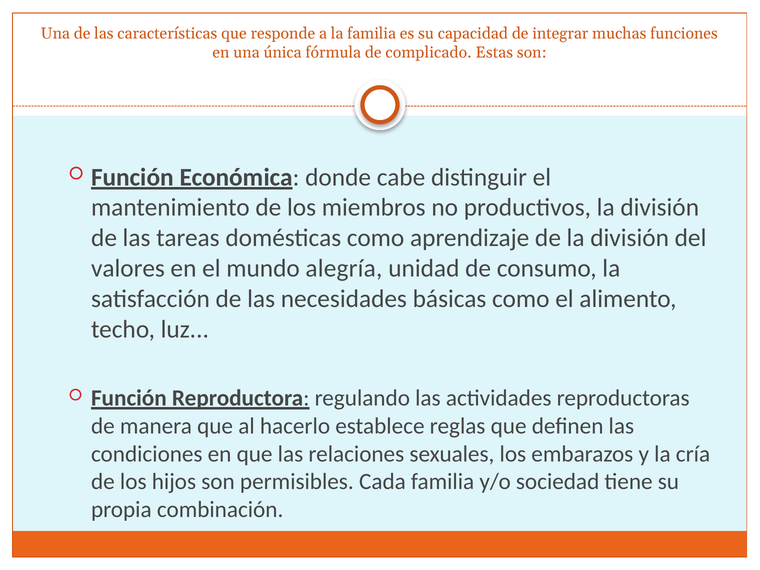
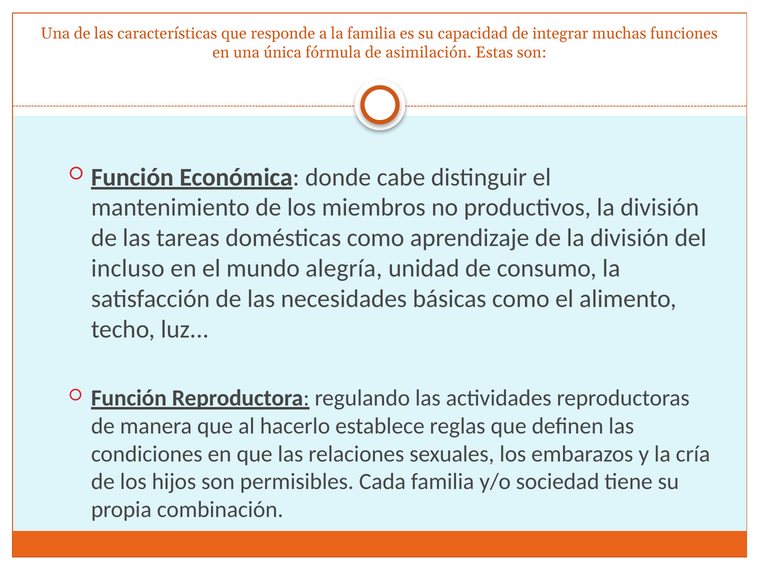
complicado: complicado -> asimilación (429, 52)
valores: valores -> incluso (128, 268)
